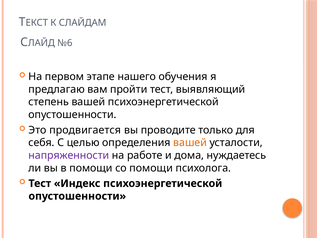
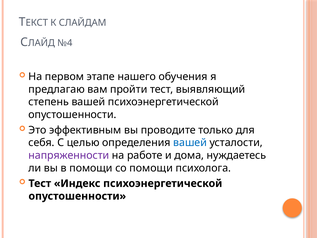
№6: №6 -> №4 (65, 43)
продвигается: продвигается -> эффективным (85, 130)
вашей colour: orange -> blue (190, 143)
